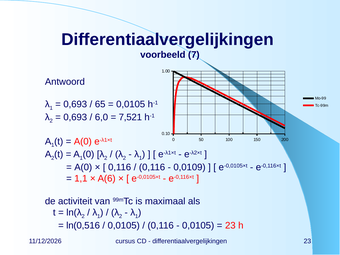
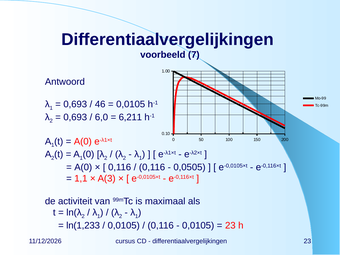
65: 65 -> 46 (100, 104)
7,521: 7,521 -> 6,211 (130, 117)
0,0109: 0,0109 -> 0,0505 (190, 167)
A(6: A(6 -> A(3 (107, 179)
ln(0,516: ln(0,516 -> ln(1,233 (83, 226)
